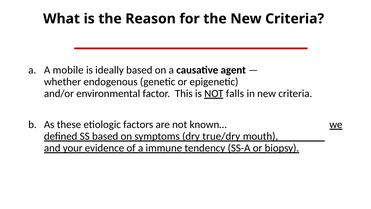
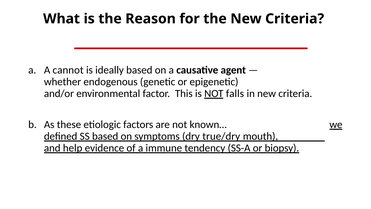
mobile: mobile -> cannot (68, 70)
your: your -> help (73, 148)
